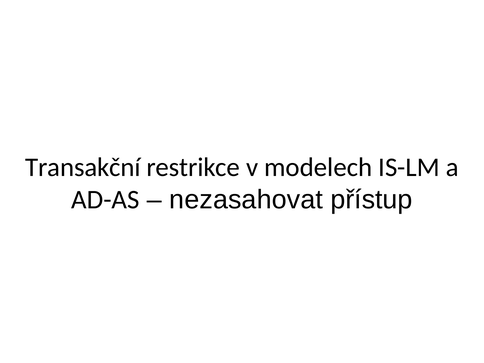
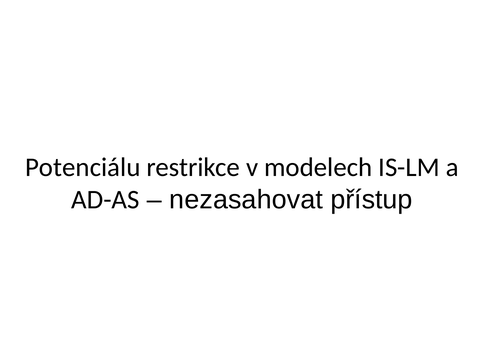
Transakční: Transakční -> Potenciálu (83, 167)
